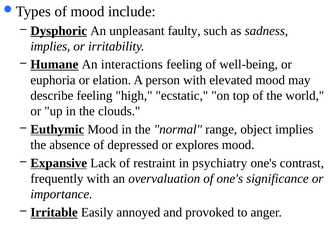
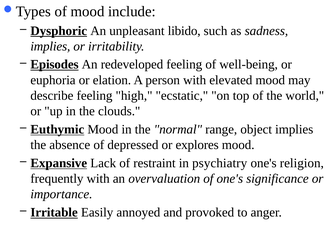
faulty: faulty -> libido (184, 31)
Humane: Humane -> Episodes (54, 64)
interactions: interactions -> redeveloped (132, 64)
contrast: contrast -> religion (302, 163)
